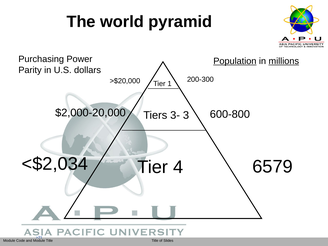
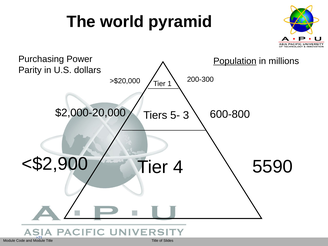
millions underline: present -> none (284, 61)
3-: 3- -> 5- (175, 115)
<$2,034: <$2,034 -> <$2,900 (55, 164)
6579: 6579 -> 5590 (273, 167)
